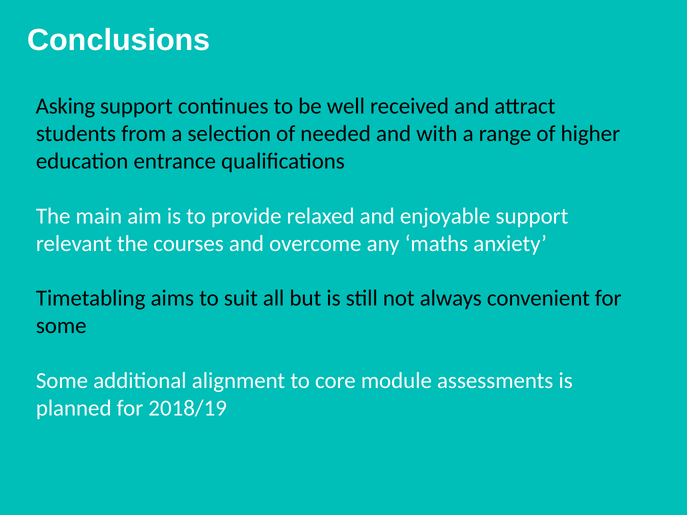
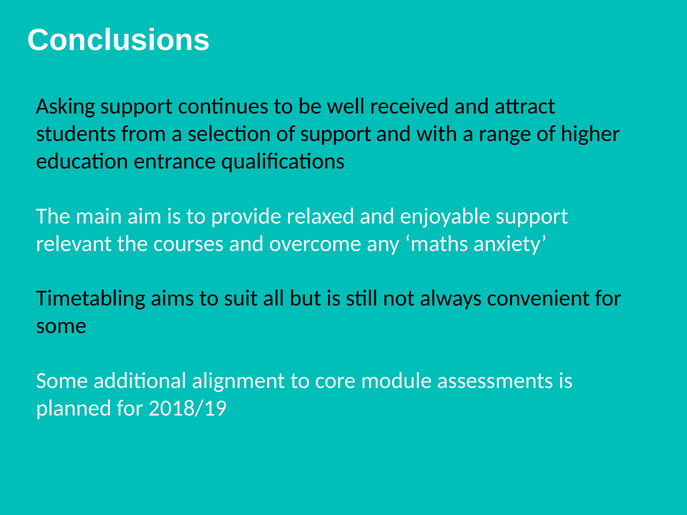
of needed: needed -> support (336, 134)
